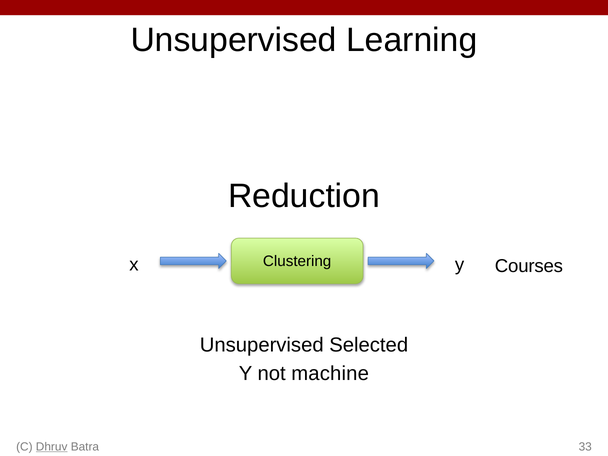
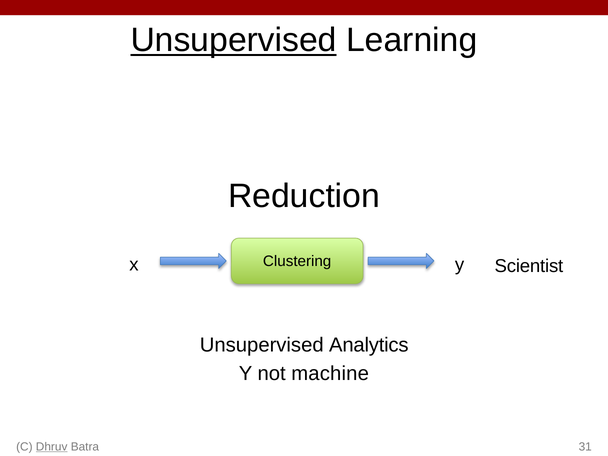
Unsupervised underline: none -> present (234, 40)
Courses: Courses -> Scientist (529, 266)
Selected: Selected -> Analytics (369, 345)
33: 33 -> 31 (585, 447)
